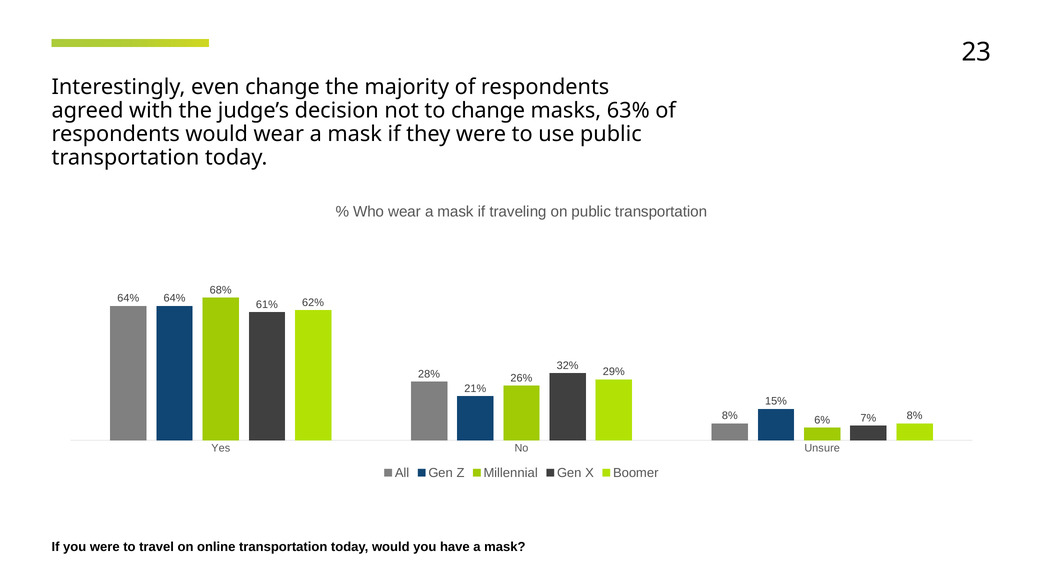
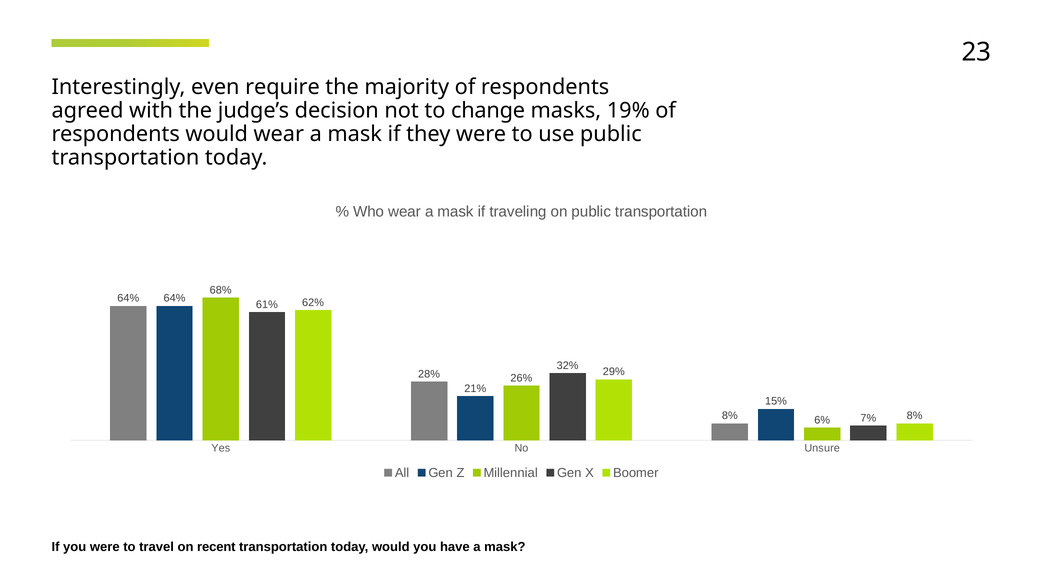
even change: change -> require (282, 87)
63%: 63% -> 19% (628, 111)
online: online -> recent (216, 546)
